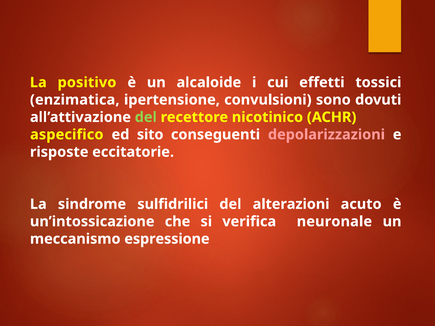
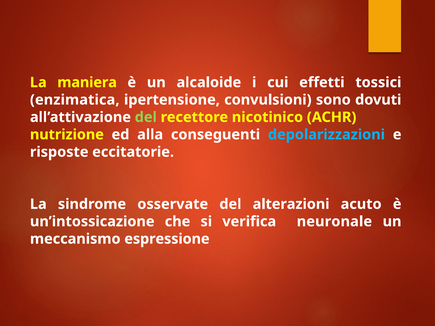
positivo: positivo -> maniera (87, 82)
aspecifico: aspecifico -> nutrizione (67, 135)
sito: sito -> alla (150, 135)
depolarizzazioni colour: pink -> light blue (326, 135)
sulfidrilici: sulfidrilici -> osservate (173, 204)
